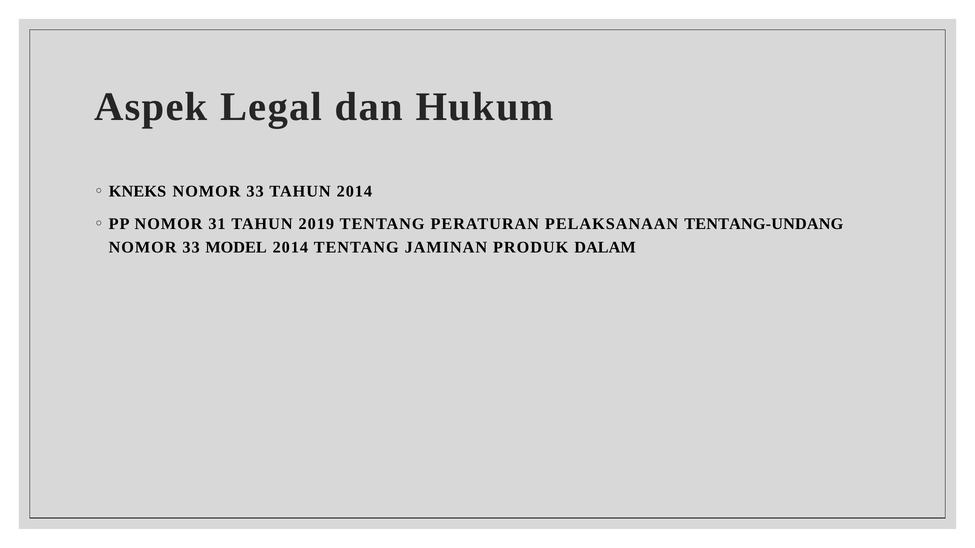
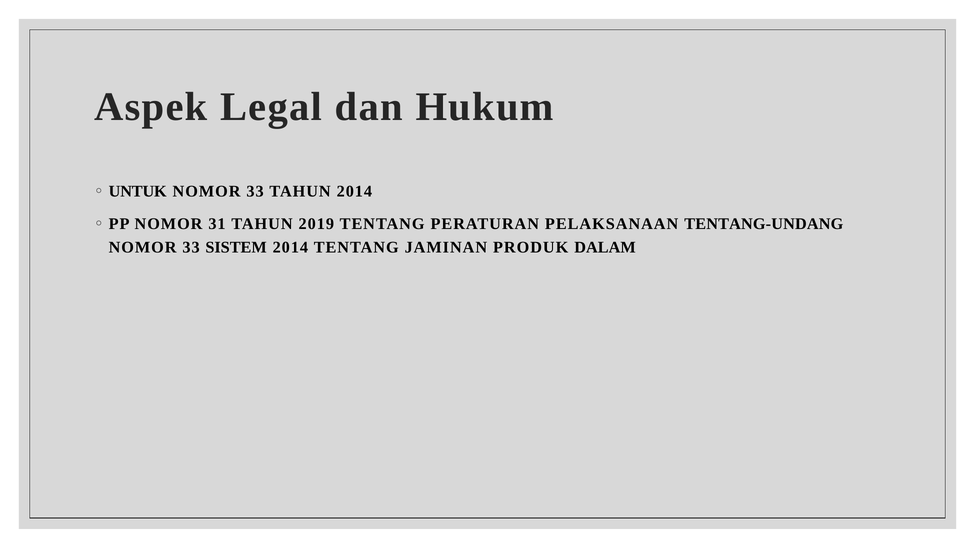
KNEKS: KNEKS -> UNTUK (138, 192)
MODEL: MODEL -> SISTEM (236, 248)
